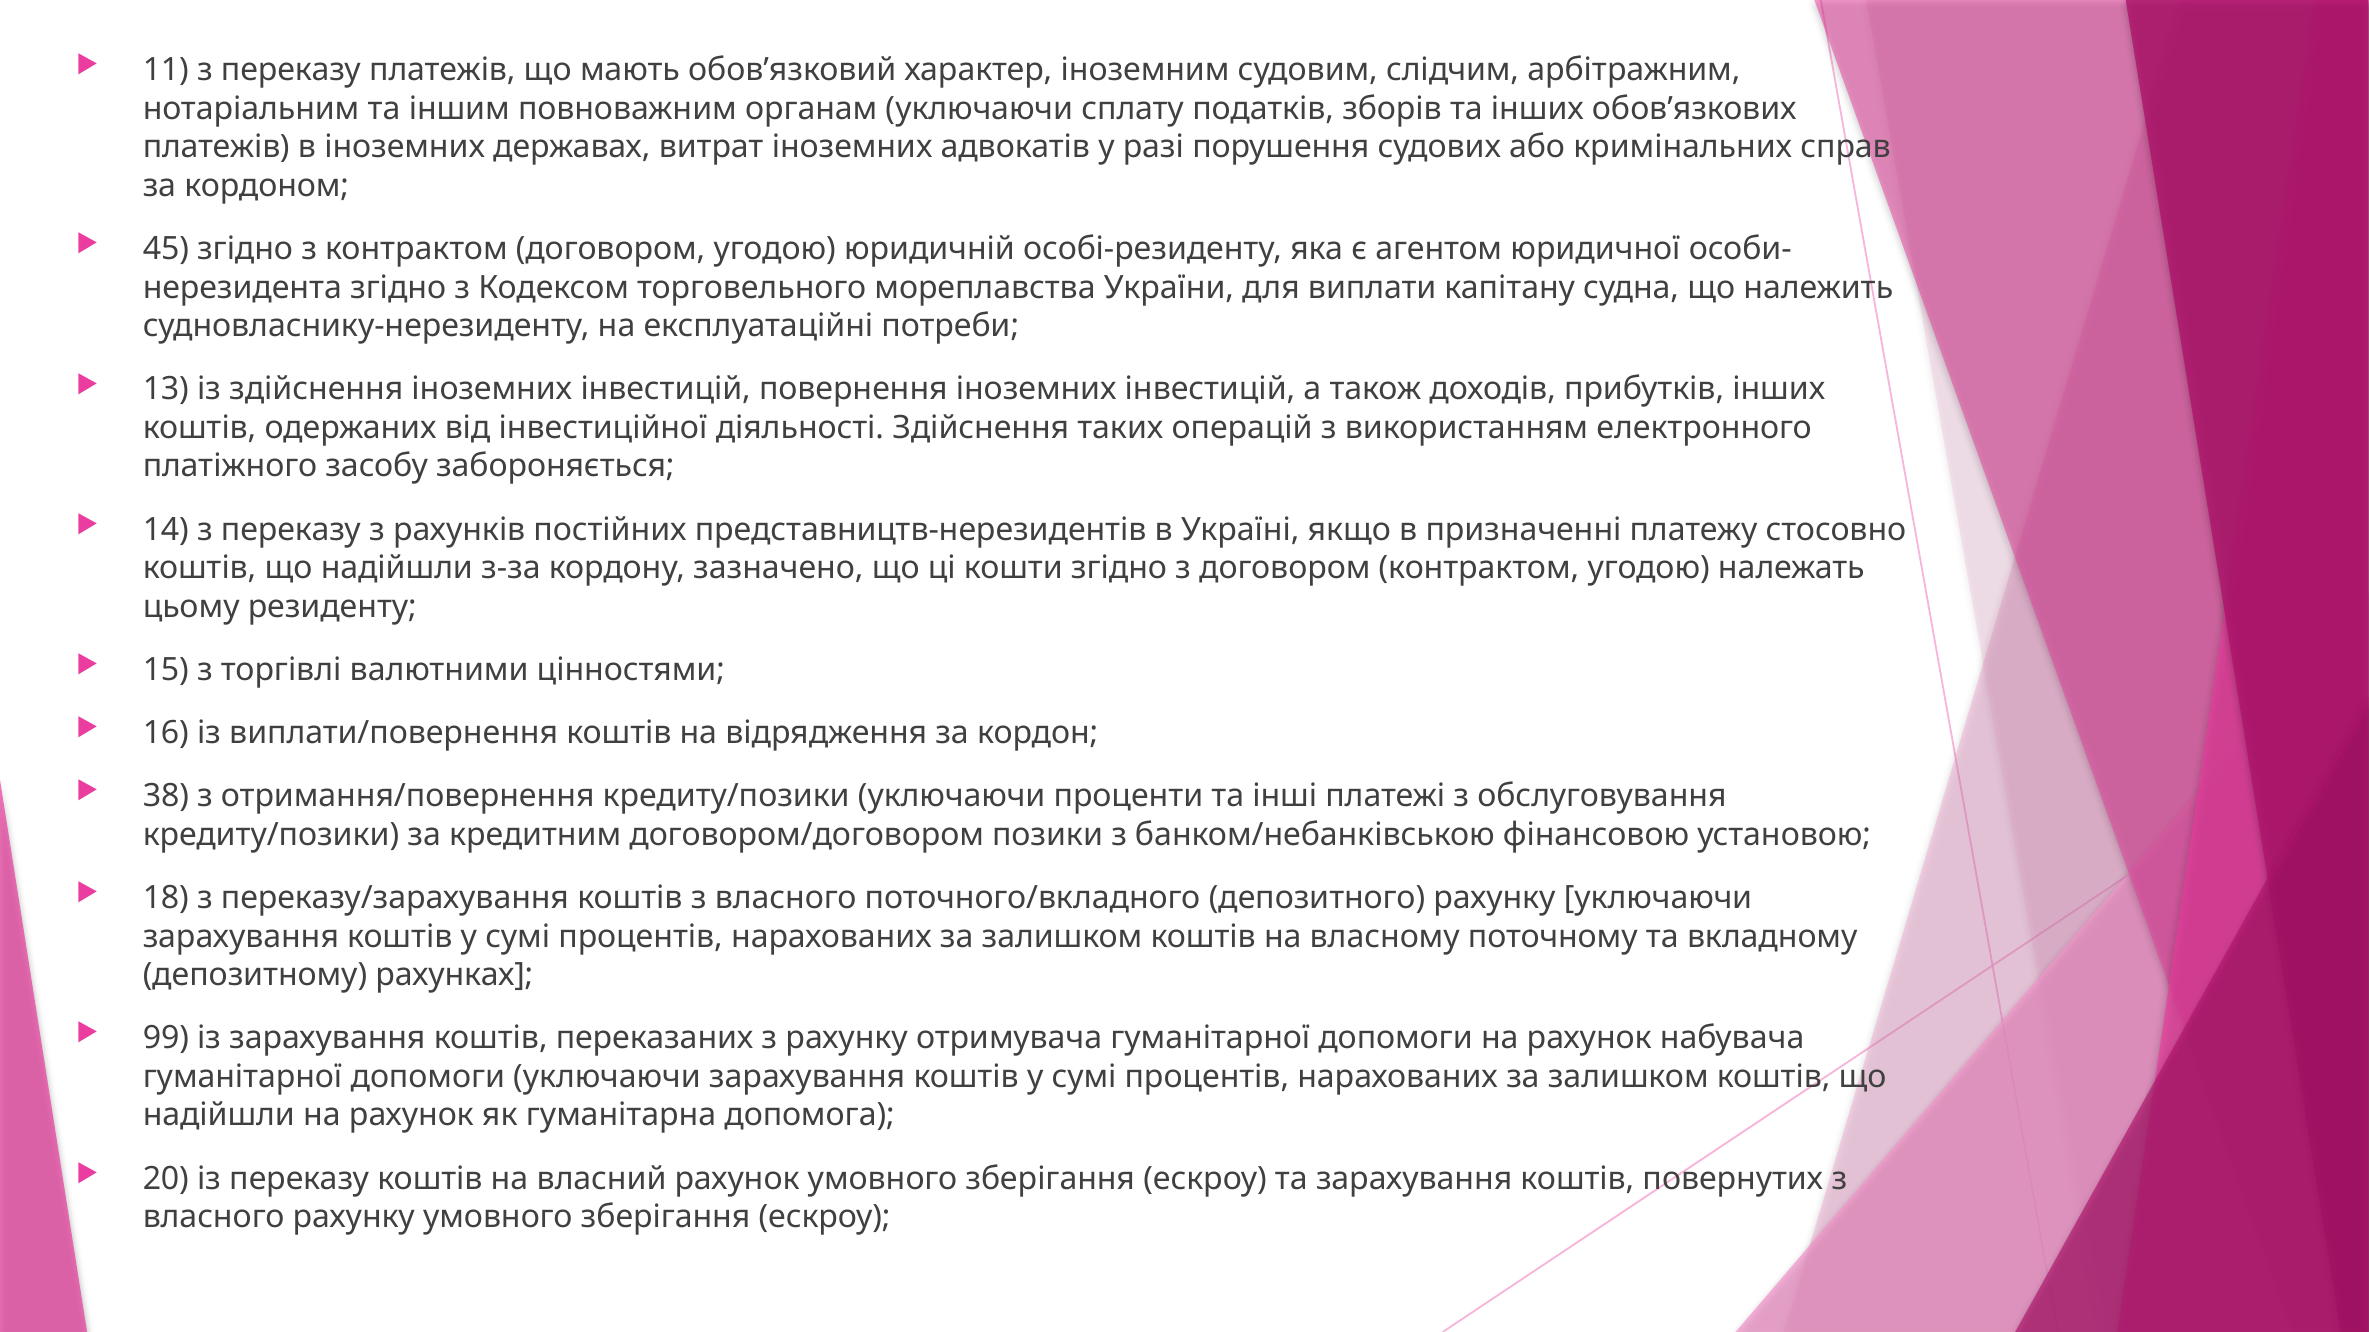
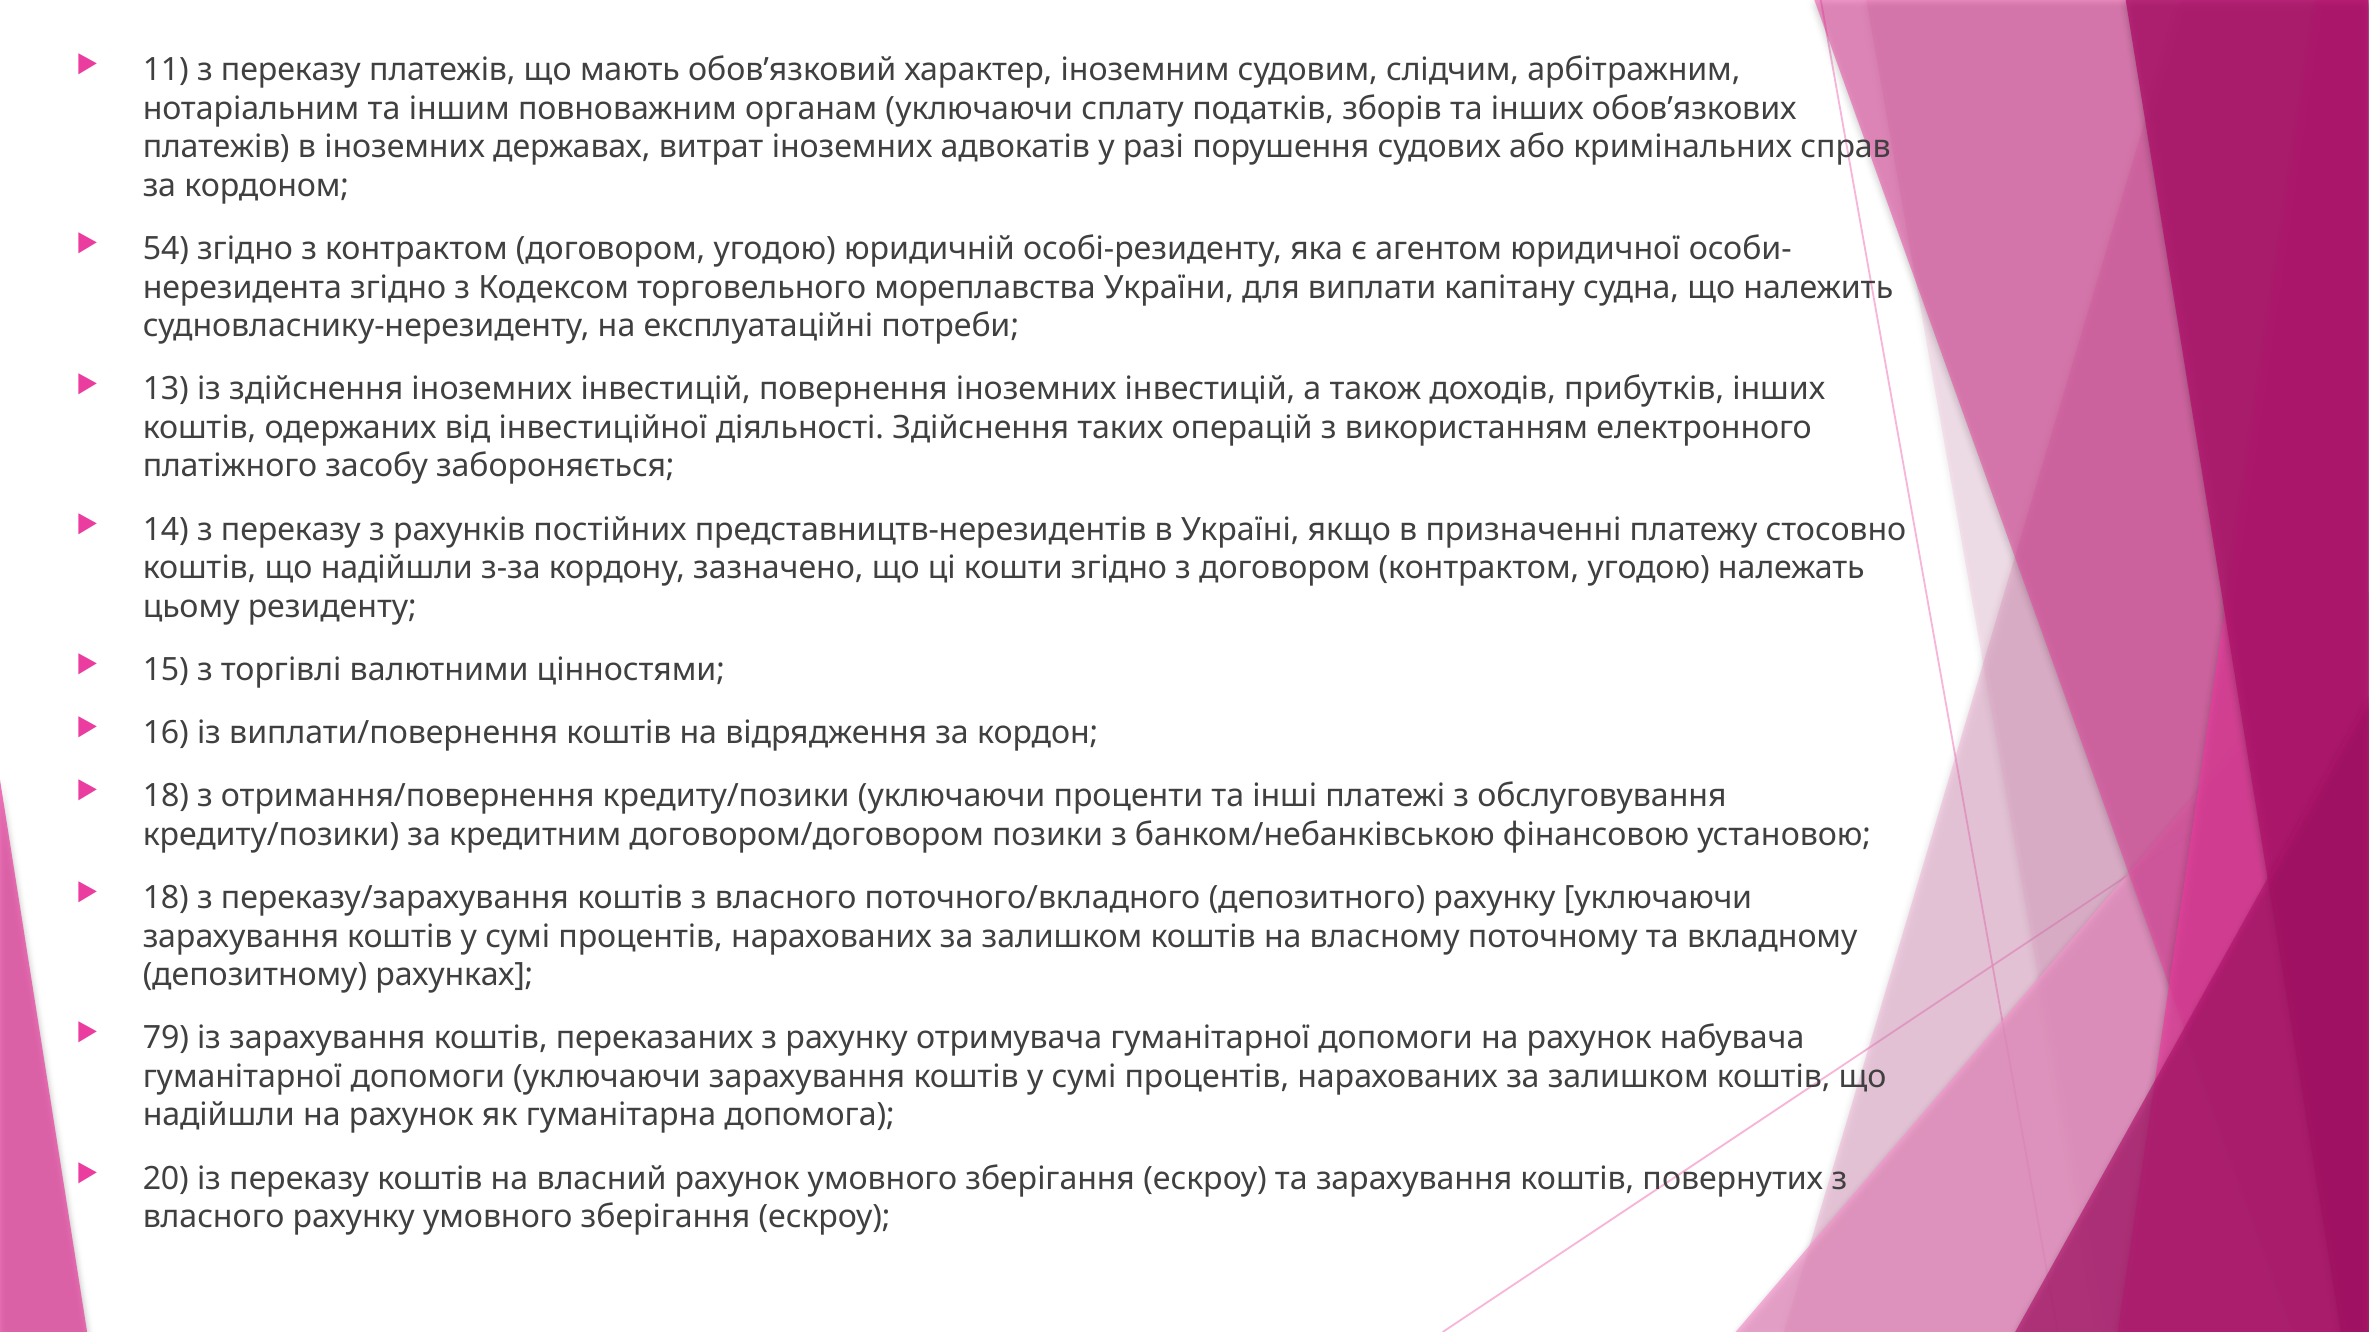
45: 45 -> 54 (166, 249)
38: 38 -> 18 (166, 796)
99: 99 -> 79 (166, 1039)
